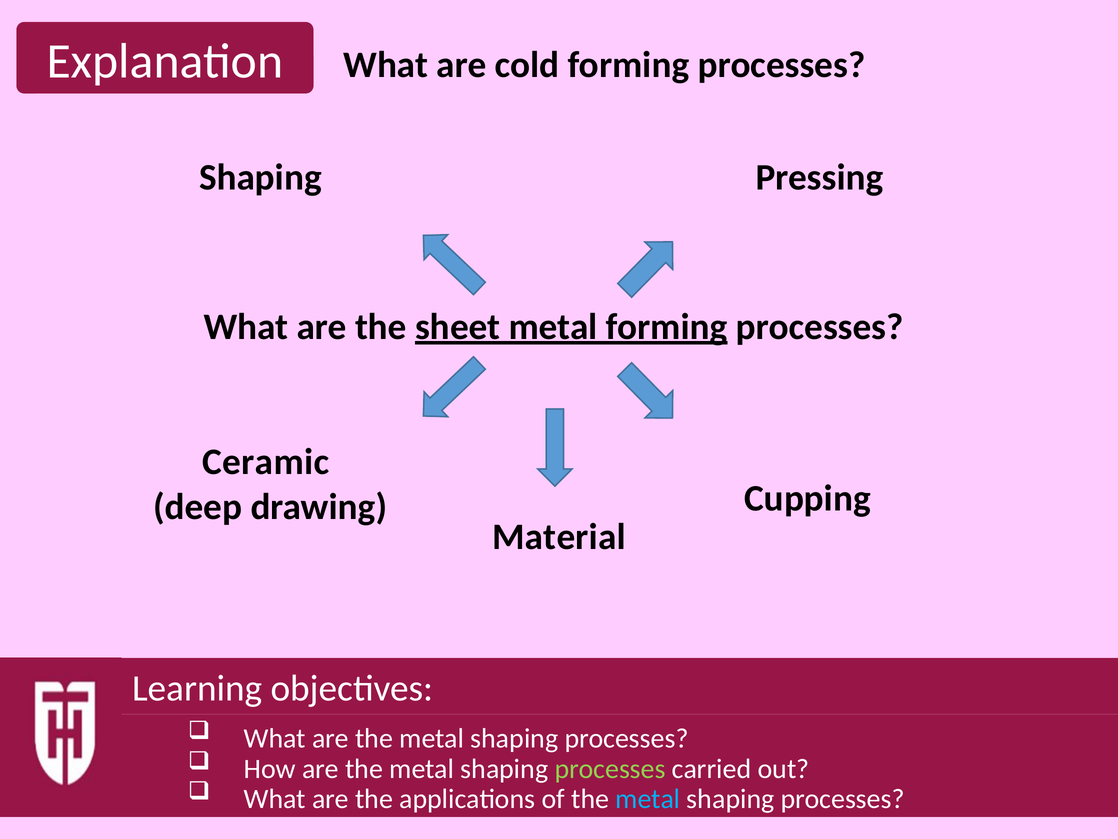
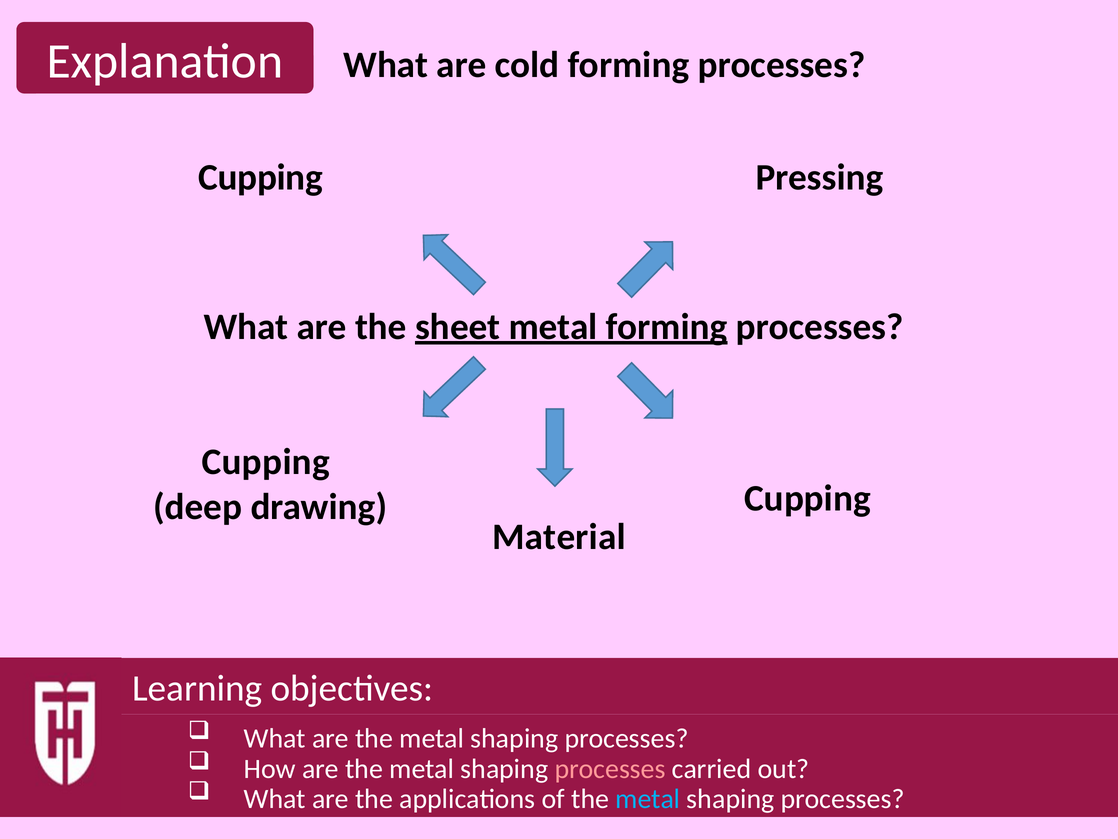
Shaping: Shaping -> Cupping (261, 177)
Ceramic: Ceramic -> Cupping (266, 462)
processes colour: light green -> pink (610, 768)
